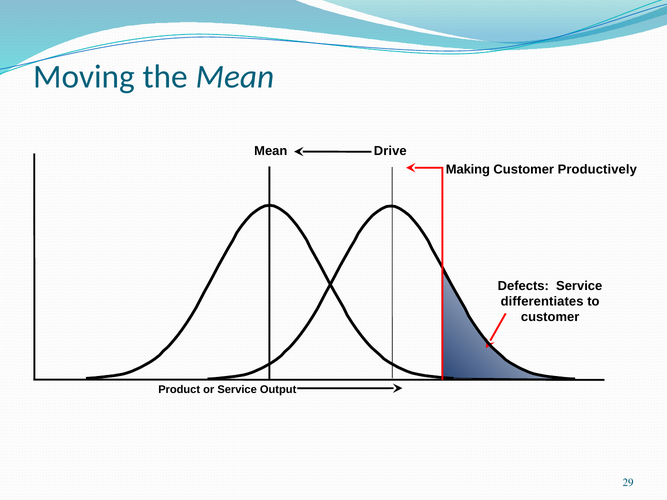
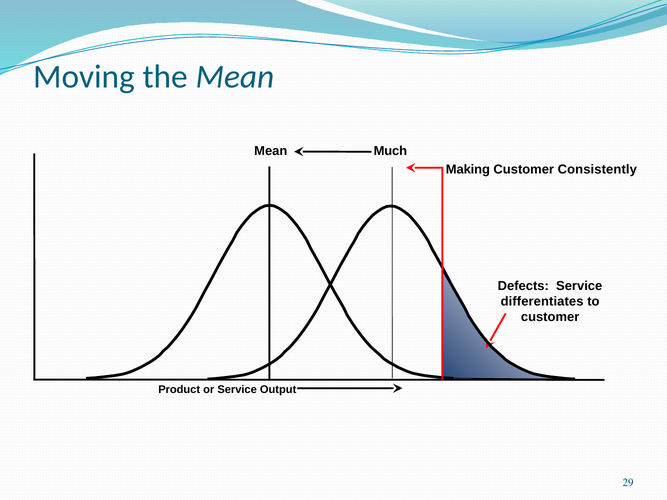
Drive: Drive -> Much (390, 151)
Productively: Productively -> Consistently (597, 169)
